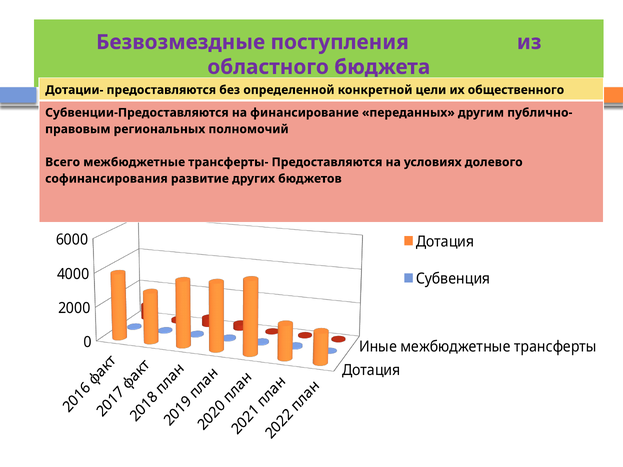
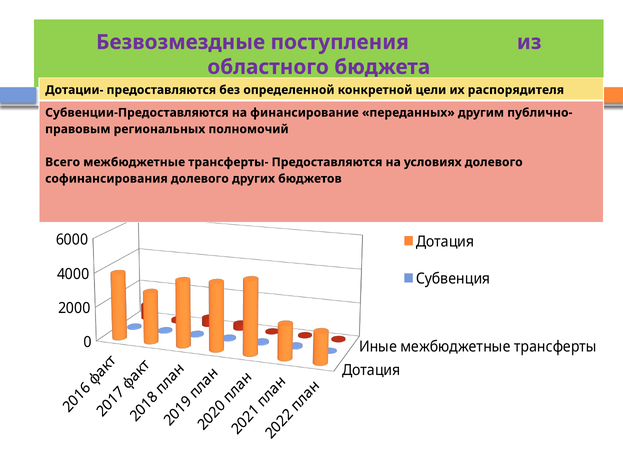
общественного: общественного -> распорядителя (516, 90)
софинансирования развитие: развитие -> долевого (200, 179)
